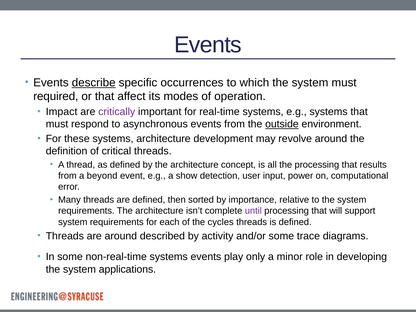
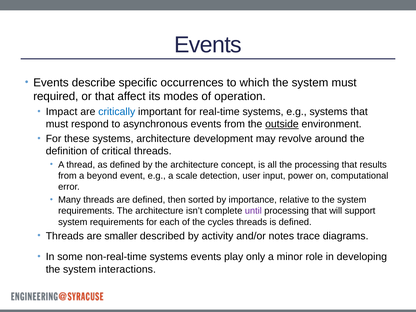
describe underline: present -> none (94, 83)
critically colour: purple -> blue (117, 112)
show: show -> scale (187, 176)
are around: around -> smaller (121, 236)
and/or some: some -> notes (281, 236)
applications: applications -> interactions (127, 269)
